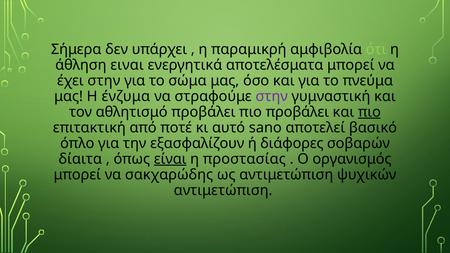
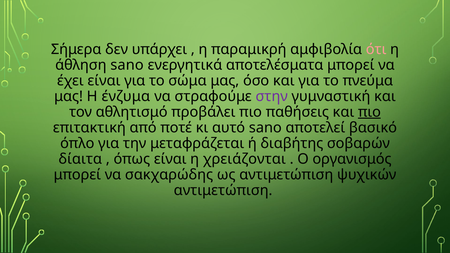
ότι colour: light green -> pink (376, 49)
άθληση ειναι: ειναι -> sano (127, 65)
έχει στην: στην -> είναι (104, 81)
πιο προβάλει: προβάλει -> παθήσεις (297, 112)
εξασφαλίζουν: εξασφαλίζουν -> μεταφράζεται (197, 143)
διάφορες: διάφορες -> διαβήτης (292, 143)
είναι underline: present -> none (170, 159)
προστασίας: προστασίας -> χρειάζονται (244, 159)
